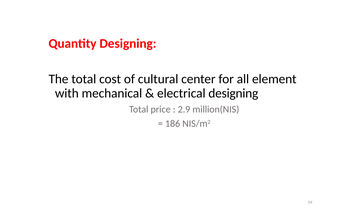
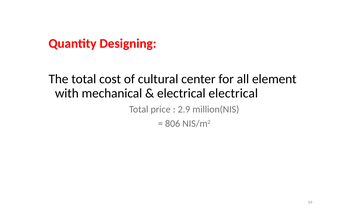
electrical designing: designing -> electrical (233, 93)
186: 186 -> 806 (173, 124)
